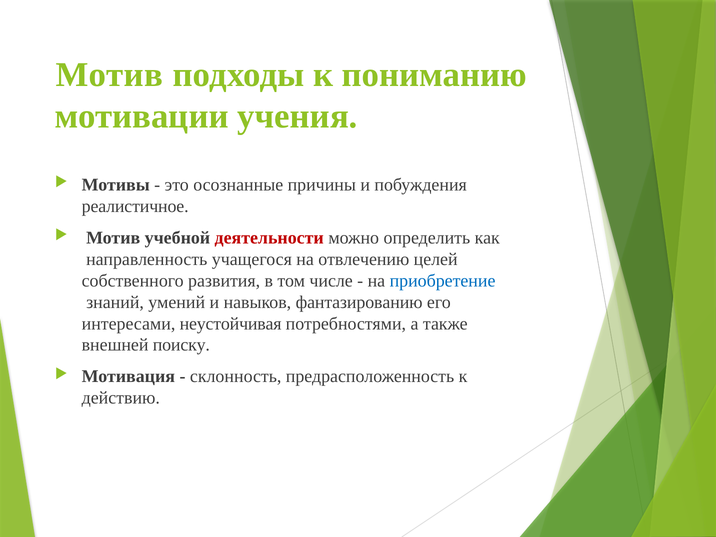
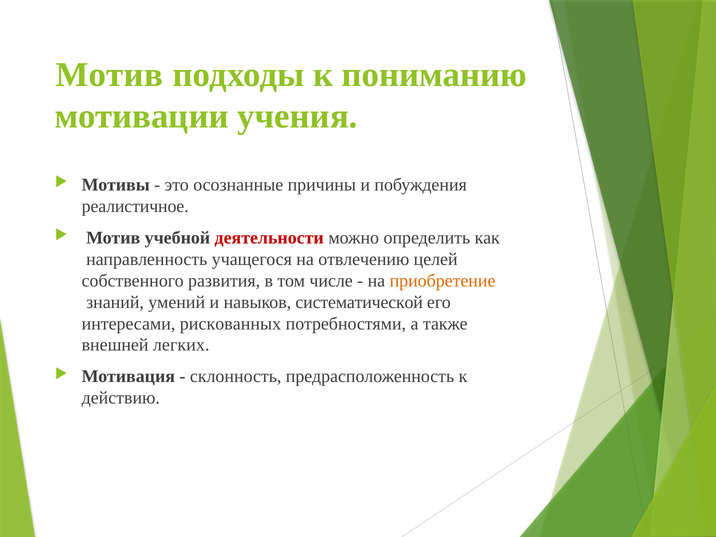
приобретение colour: blue -> orange (443, 281)
фантазированию: фантазированию -> систематической (359, 302)
неустойчивая: неустойчивая -> рискованных (230, 324)
поиску: поиску -> легких (181, 345)
